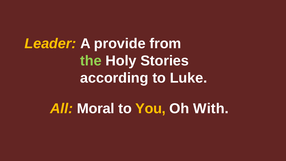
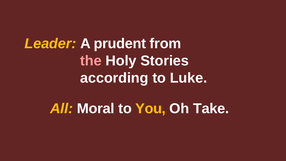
provide: provide -> prudent (120, 44)
the colour: light green -> pink (91, 61)
With: With -> Take (211, 109)
